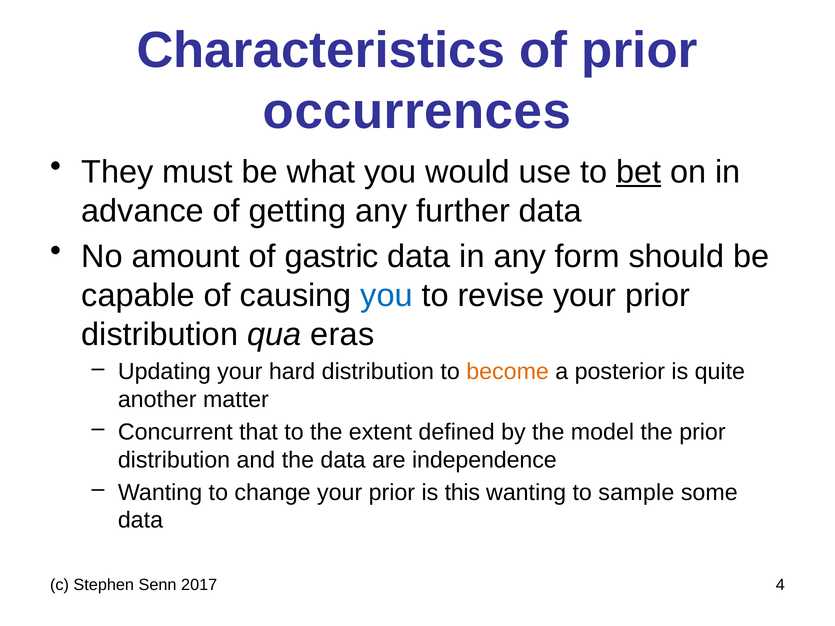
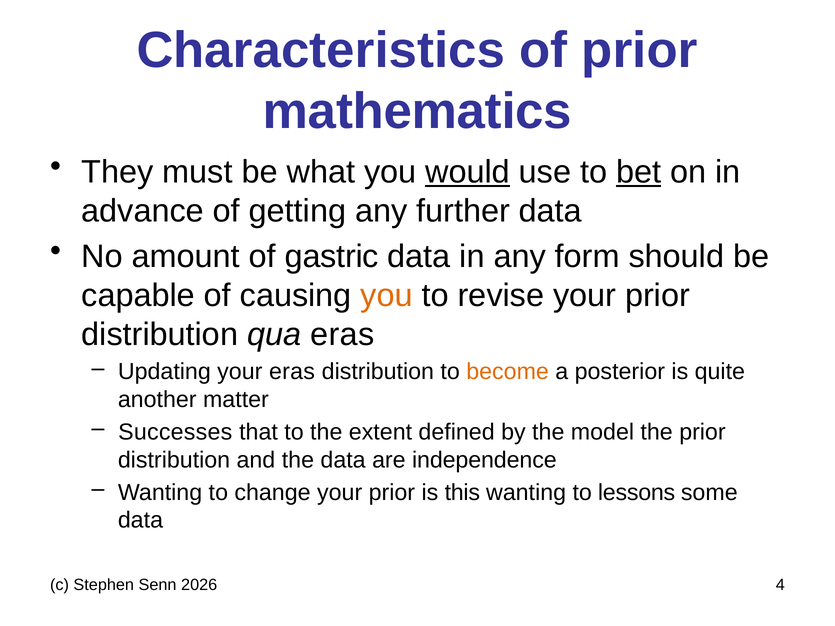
occurrences: occurrences -> mathematics (417, 111)
would underline: none -> present (468, 172)
you colour: blue -> orange (387, 296)
your hard: hard -> eras (292, 372)
Concurrent: Concurrent -> Successes (175, 432)
sample: sample -> lessons (637, 493)
2017: 2017 -> 2026 (199, 585)
